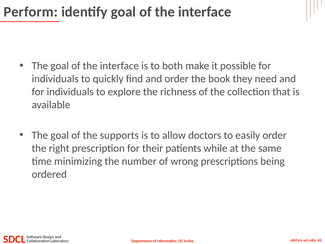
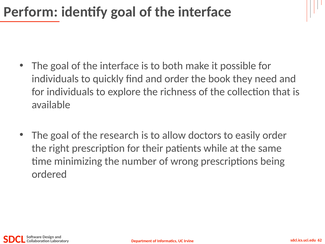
supports: supports -> research (119, 135)
